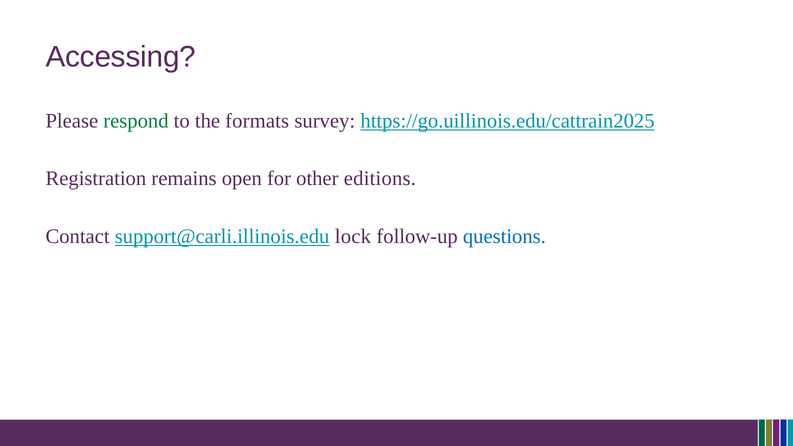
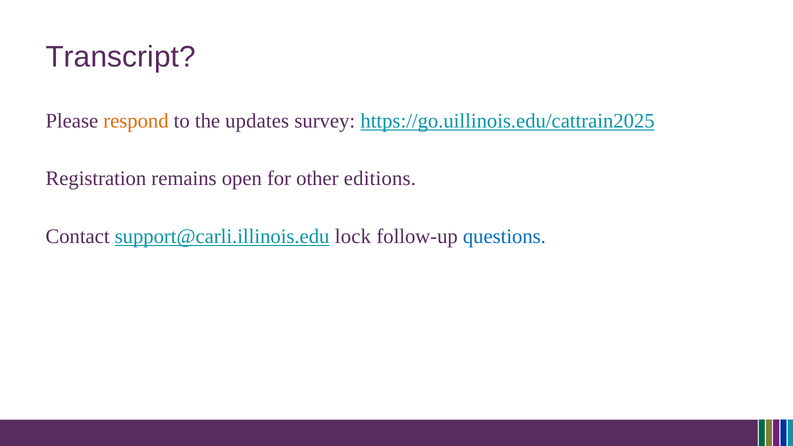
Accessing: Accessing -> Transcript (121, 57)
respond colour: green -> orange (136, 121)
formats: formats -> updates (257, 121)
